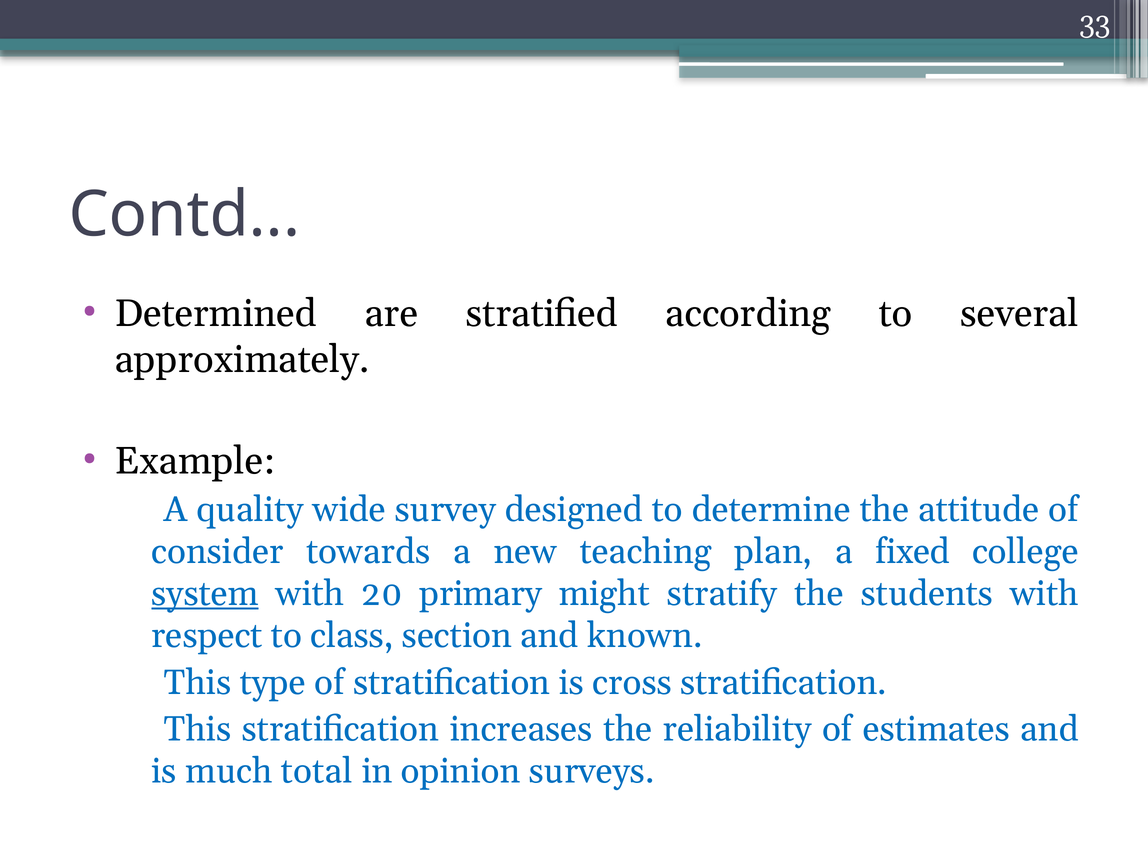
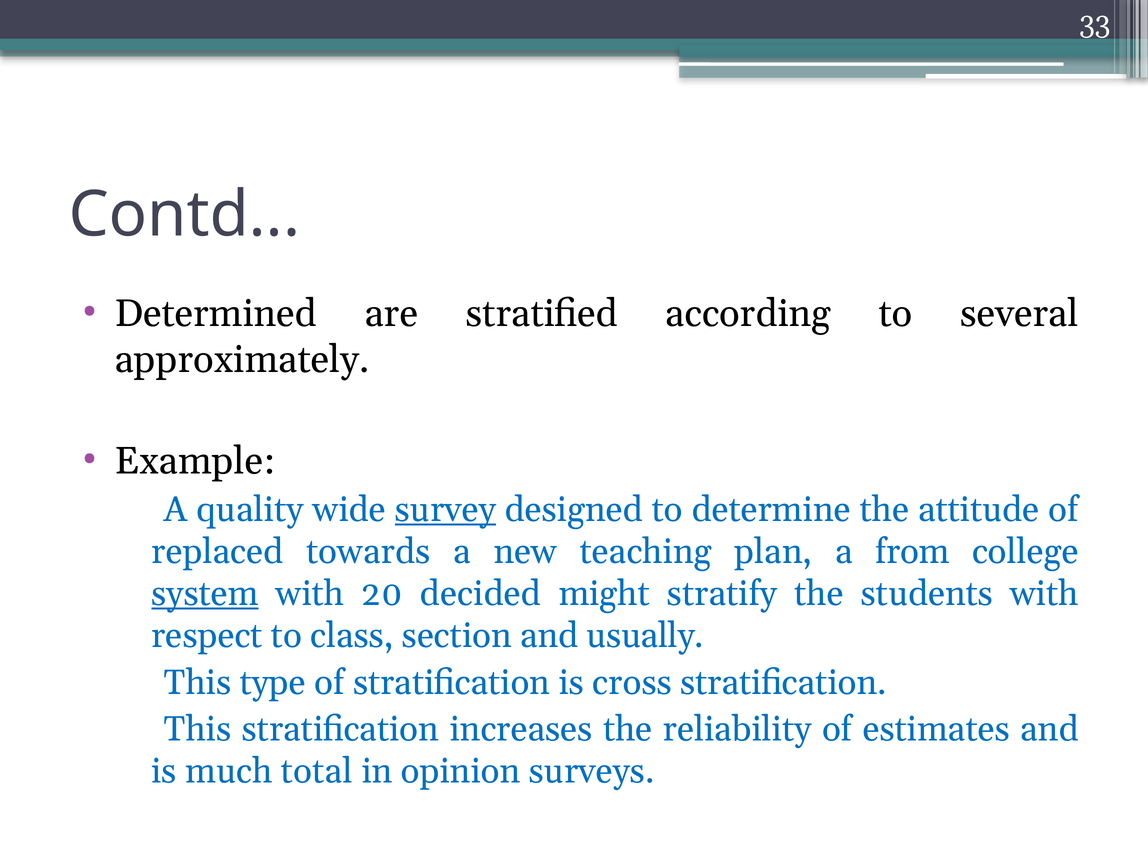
survey underline: none -> present (445, 510)
consider: consider -> replaced (217, 552)
fixed: fixed -> from (913, 552)
primary: primary -> decided (480, 594)
known: known -> usually (645, 636)
